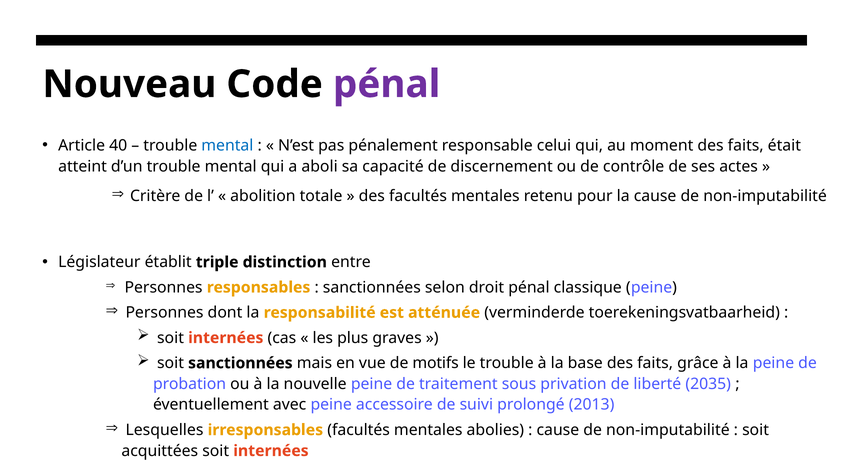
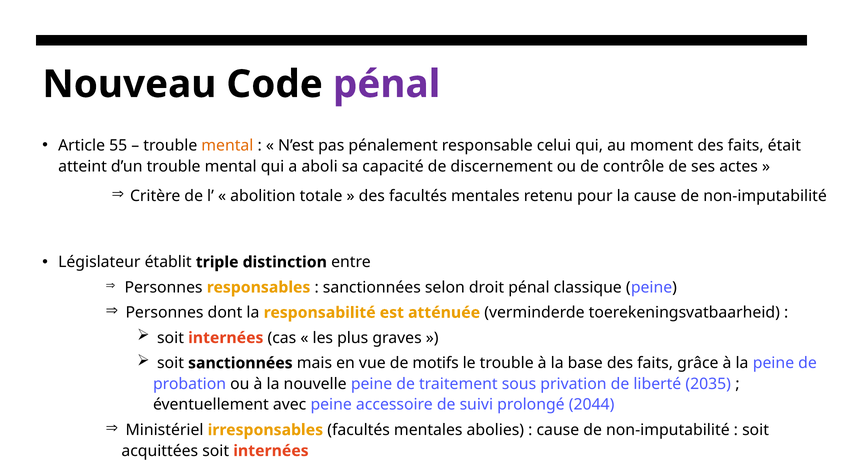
40: 40 -> 55 (118, 146)
mental colour: blue -> orange (227, 146)
2013: 2013 -> 2044 (592, 405)
Lesquelles: Lesquelles -> Ministériel (164, 430)
